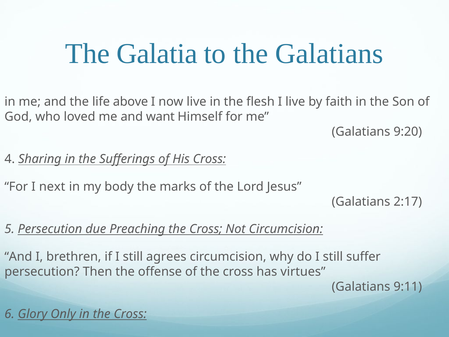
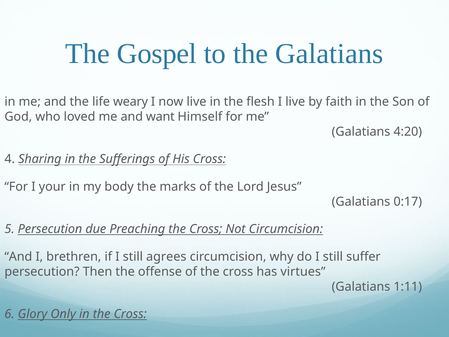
Galatia: Galatia -> Gospel (157, 54)
above: above -> weary (131, 102)
9:20: 9:20 -> 4:20 (408, 132)
next: next -> your (52, 187)
2:17: 2:17 -> 0:17 (408, 201)
9:11: 9:11 -> 1:11 (408, 286)
